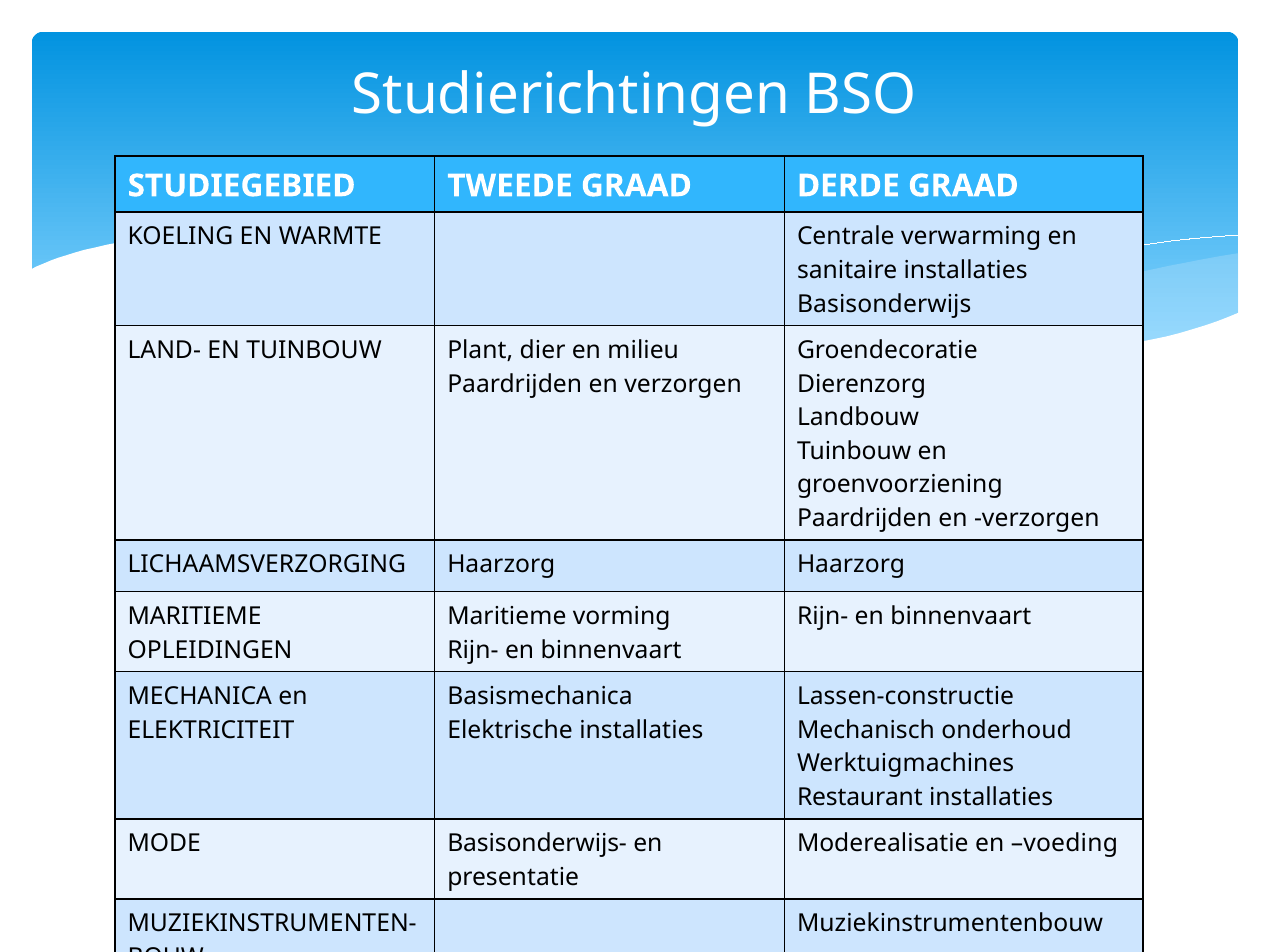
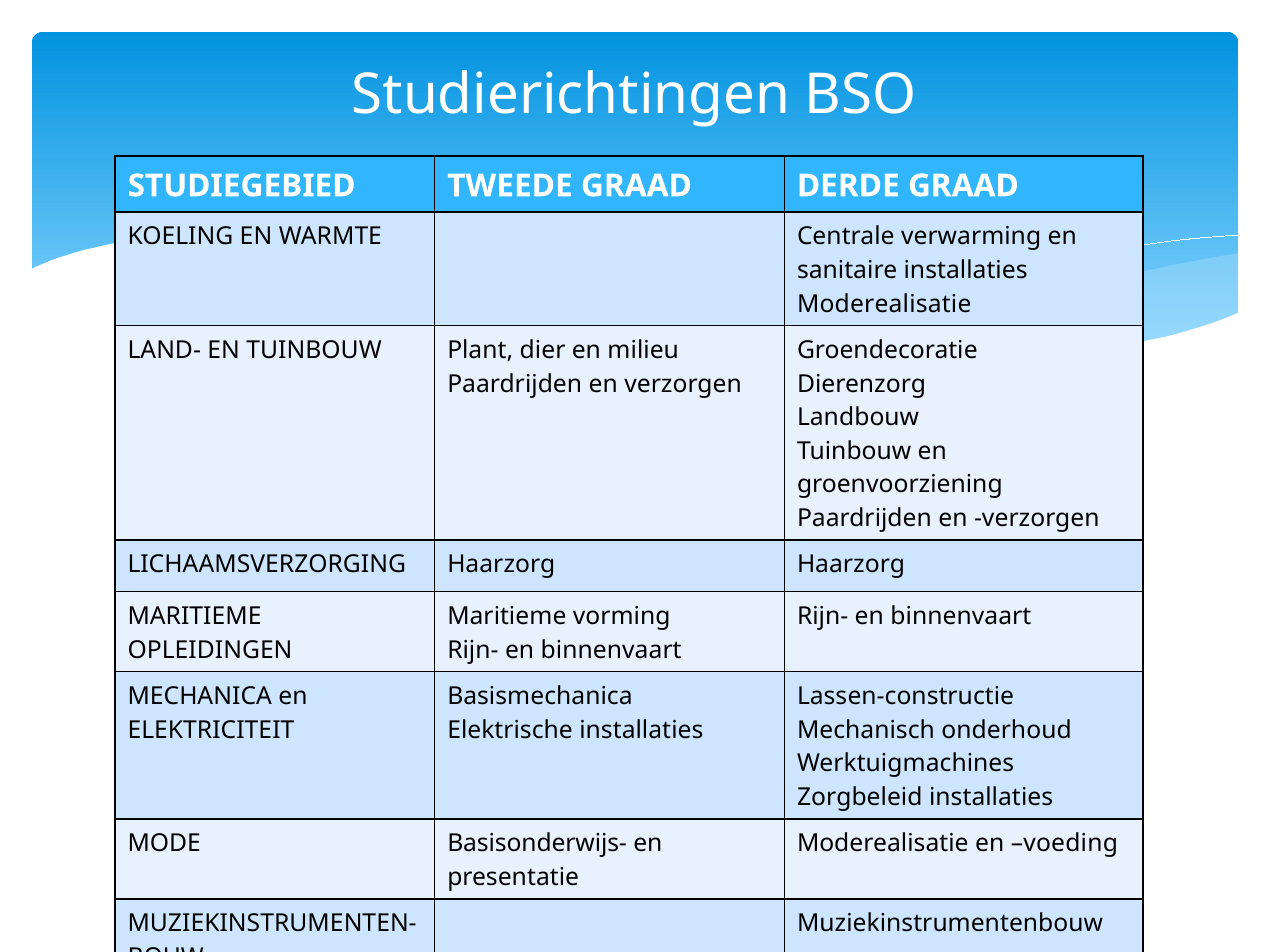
Basisonderwijs: Basisonderwijs -> Moderealisatie (884, 304)
Restaurant: Restaurant -> Zorgbeleid (860, 797)
